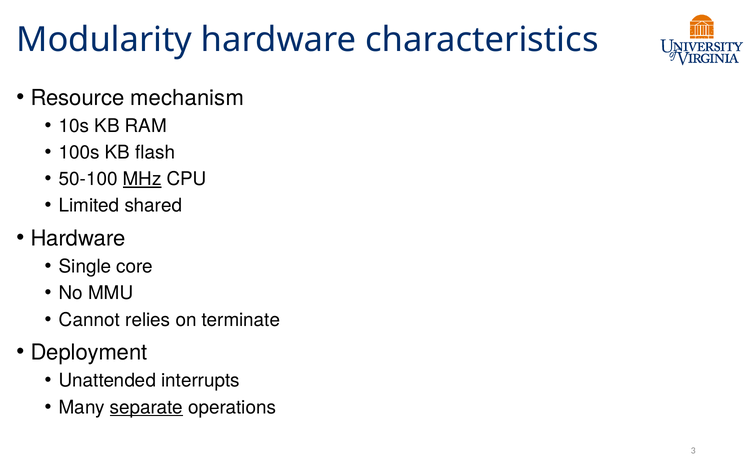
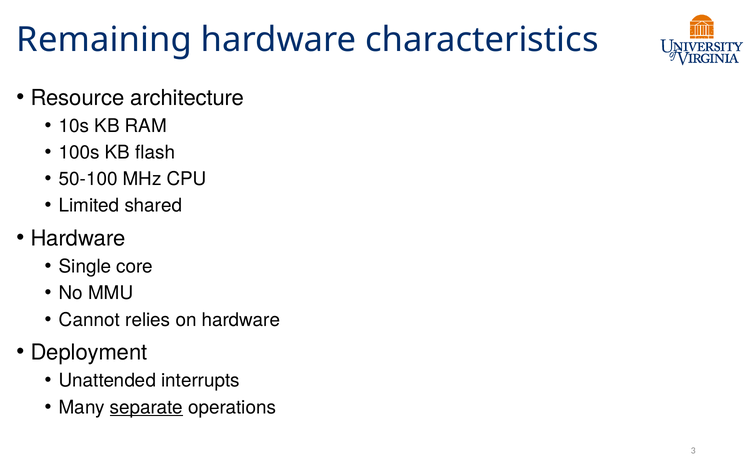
Modularity: Modularity -> Remaining (104, 40)
mechanism: mechanism -> architecture (187, 98)
MHz underline: present -> none (142, 179)
on terminate: terminate -> hardware (241, 320)
